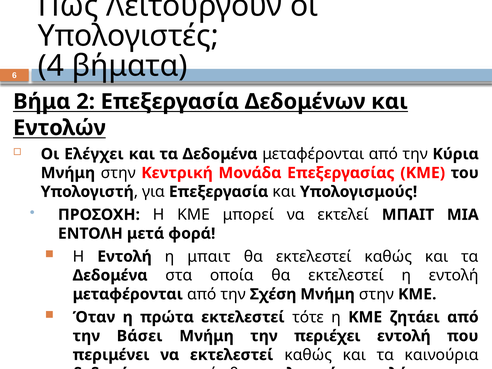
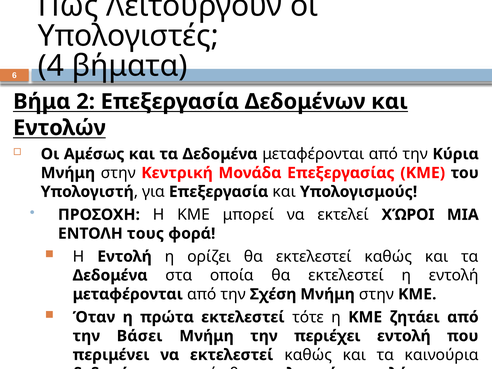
Ελέγχει: Ελέγχει -> Αμέσως (94, 154)
εκτελεί ΜΠΑΙΤ: ΜΠΑΙΤ -> ΧΏΡΟΙ (408, 215)
μετά: μετά -> τους (146, 234)
η μπαιτ: μπαιτ -> ορίζει (209, 257)
